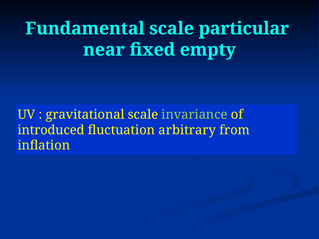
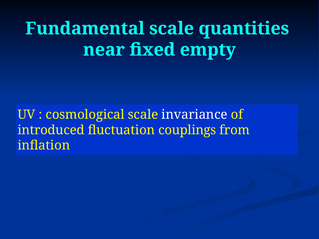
particular: particular -> quantities (244, 29)
gravitational: gravitational -> cosmological (85, 115)
invariance colour: light green -> white (194, 115)
arbitrary: arbitrary -> couplings (187, 130)
